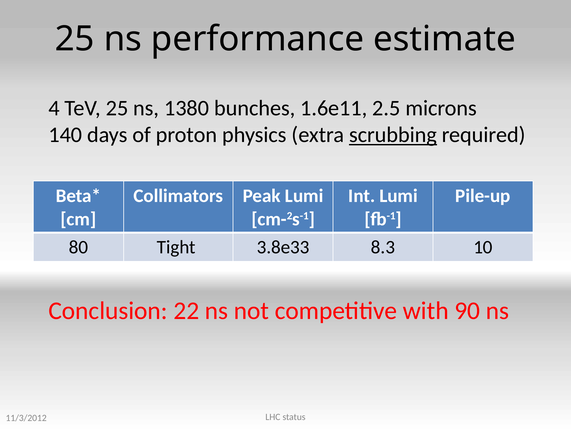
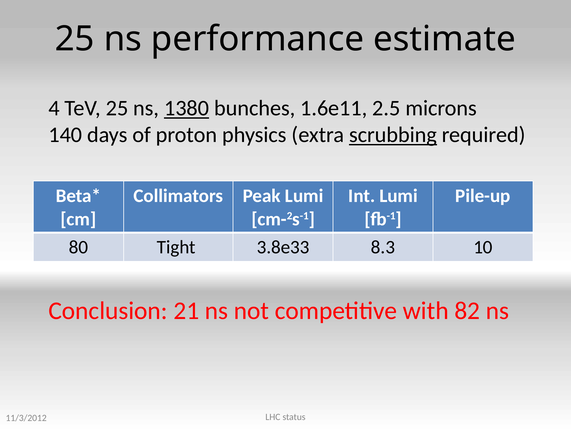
1380 underline: none -> present (187, 108)
22: 22 -> 21 (186, 310)
90: 90 -> 82 (467, 310)
